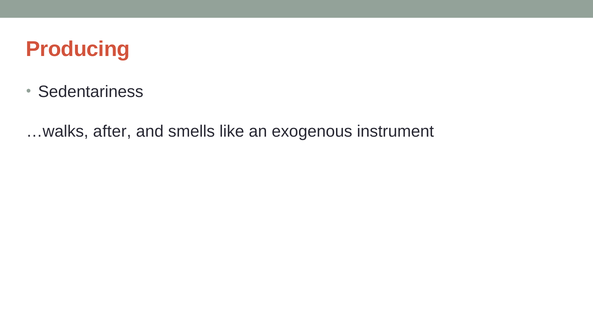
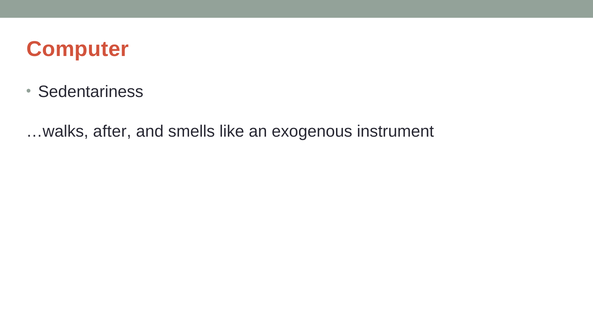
Producing: Producing -> Computer (78, 49)
